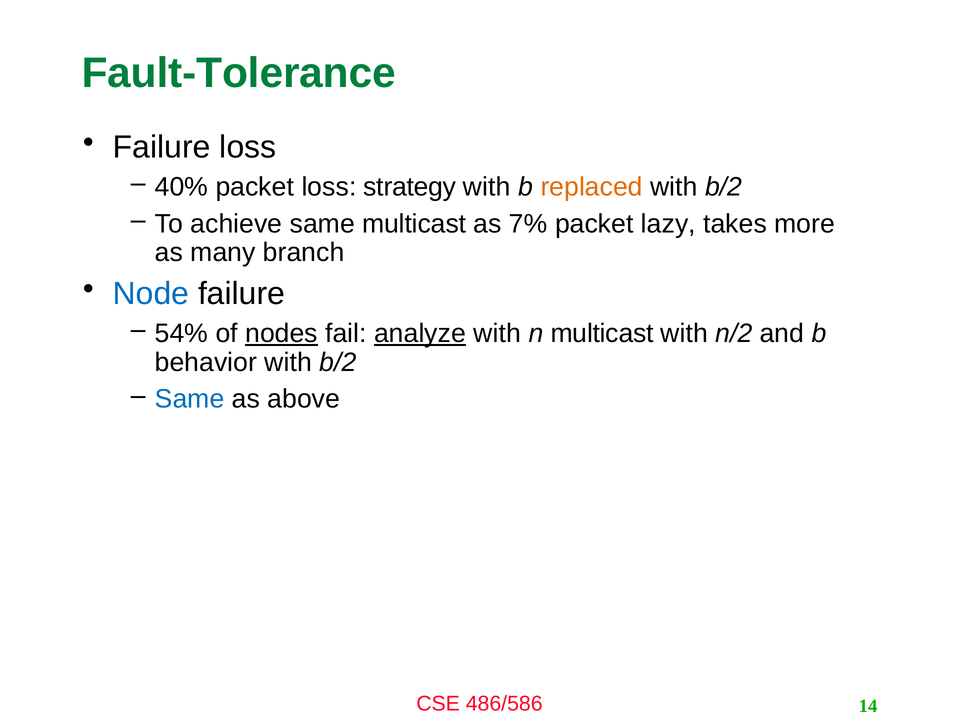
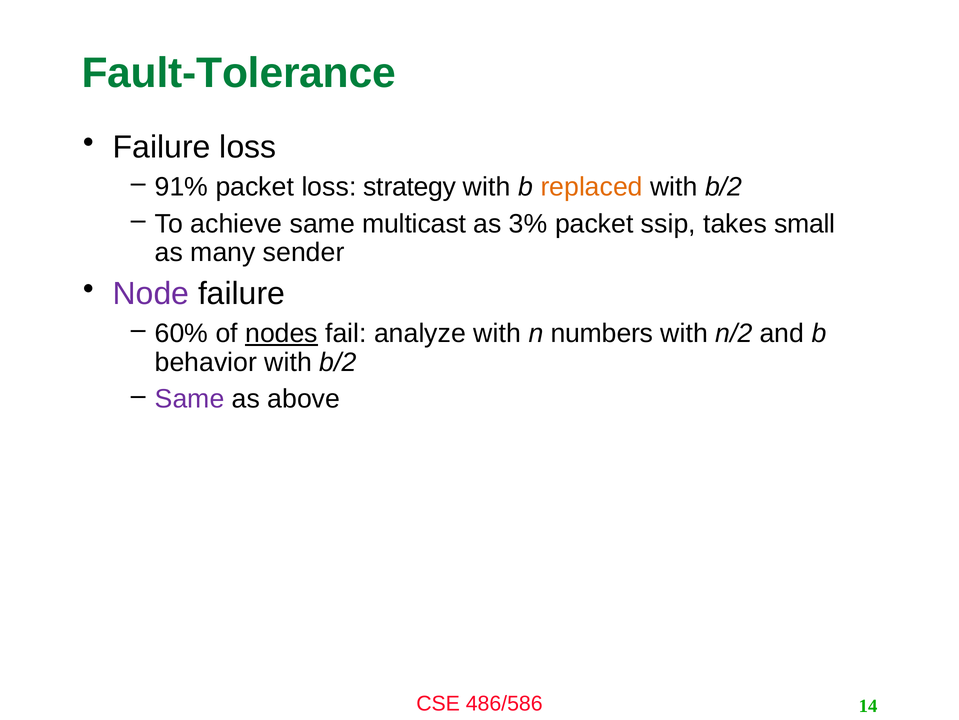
40%: 40% -> 91% (181, 187)
7%: 7% -> 3% (528, 224)
lazy: lazy -> ssip (668, 224)
more: more -> small (805, 224)
branch: branch -> sender (304, 252)
Node colour: blue -> purple (151, 294)
54%: 54% -> 60% (181, 333)
analyze underline: present -> none (420, 333)
n multicast: multicast -> numbers (602, 333)
Same colour: blue -> purple (190, 399)
